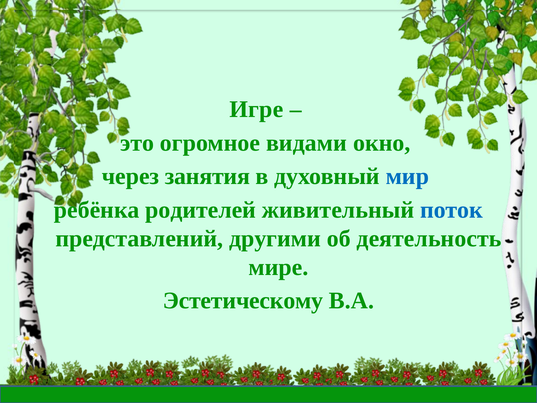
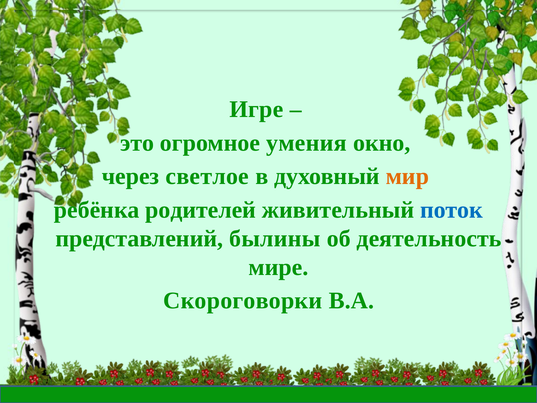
видами: видами -> умения (306, 143)
занятия: занятия -> светлое (207, 176)
мир colour: blue -> orange (407, 176)
другими: другими -> былины (275, 238)
Эстетическому: Эстетическому -> Скороговорки (243, 300)
